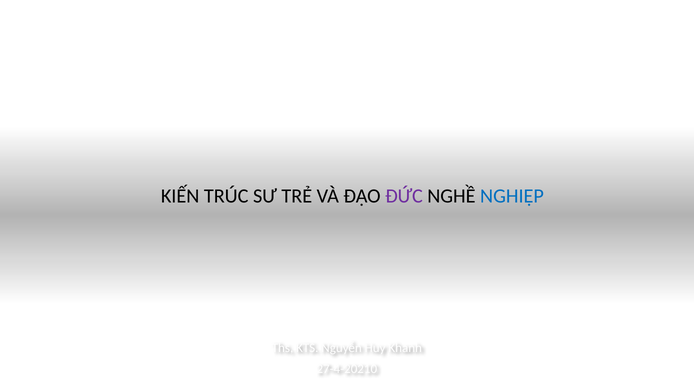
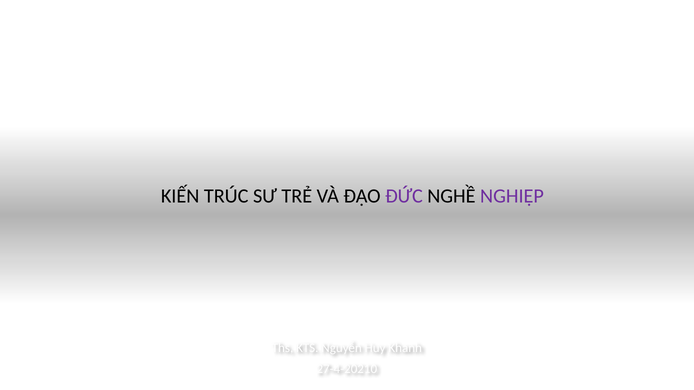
NGHIỆP colour: blue -> purple (512, 196)
